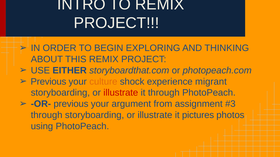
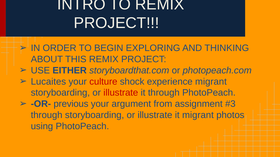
Previous: Previous -> Lucaites (48, 82)
culture colour: orange -> red (103, 82)
it pictures: pictures -> migrant (198, 115)
